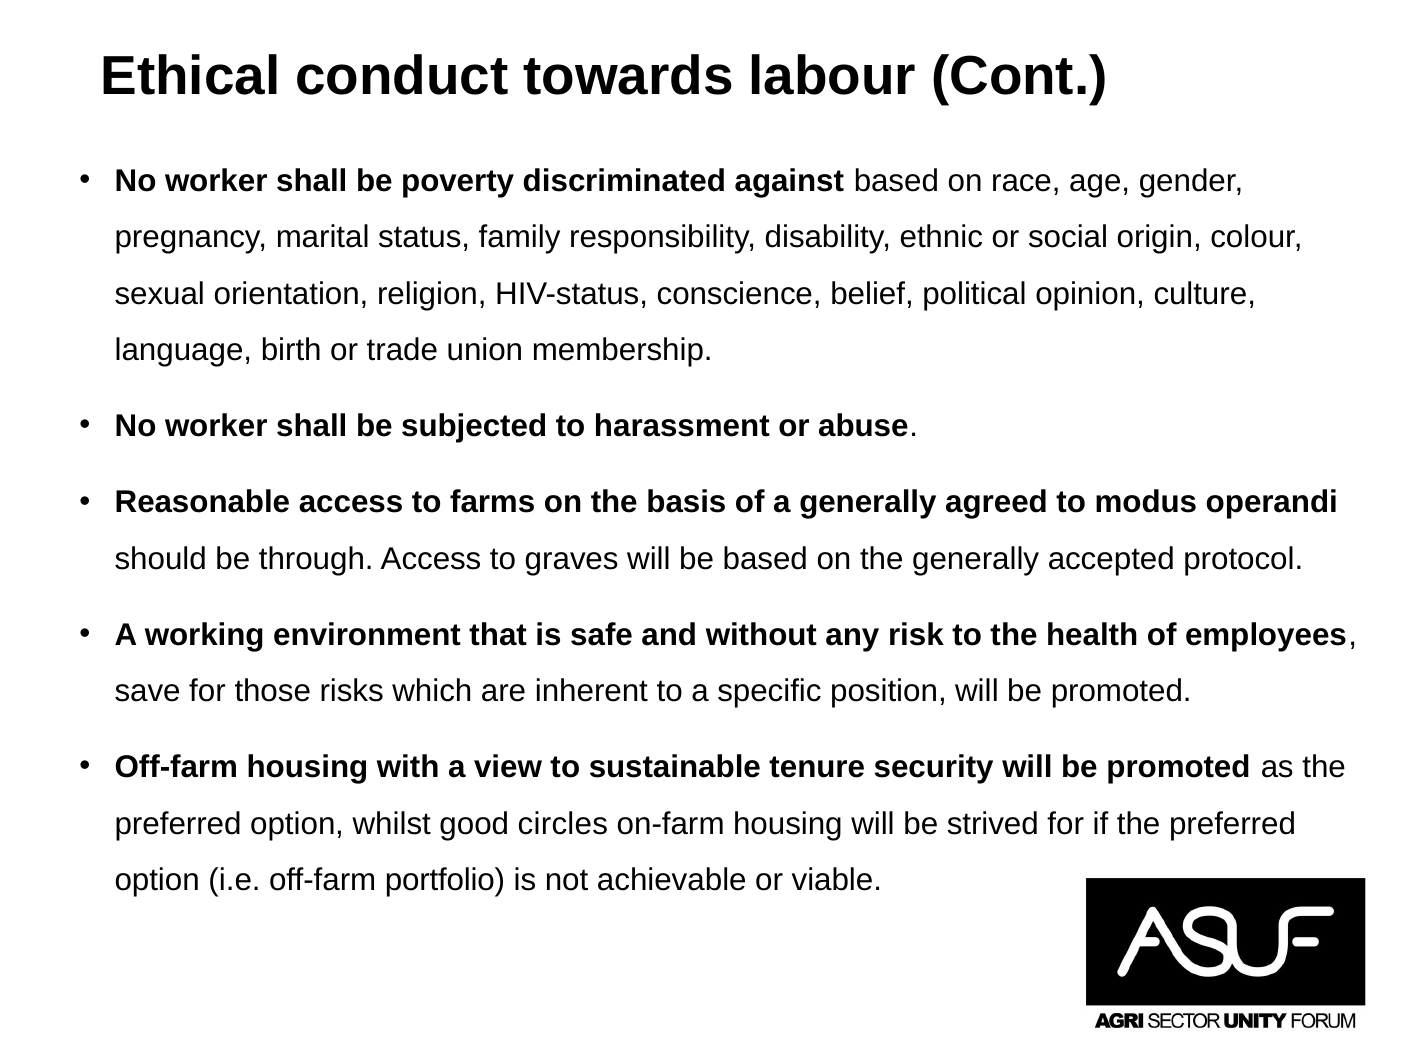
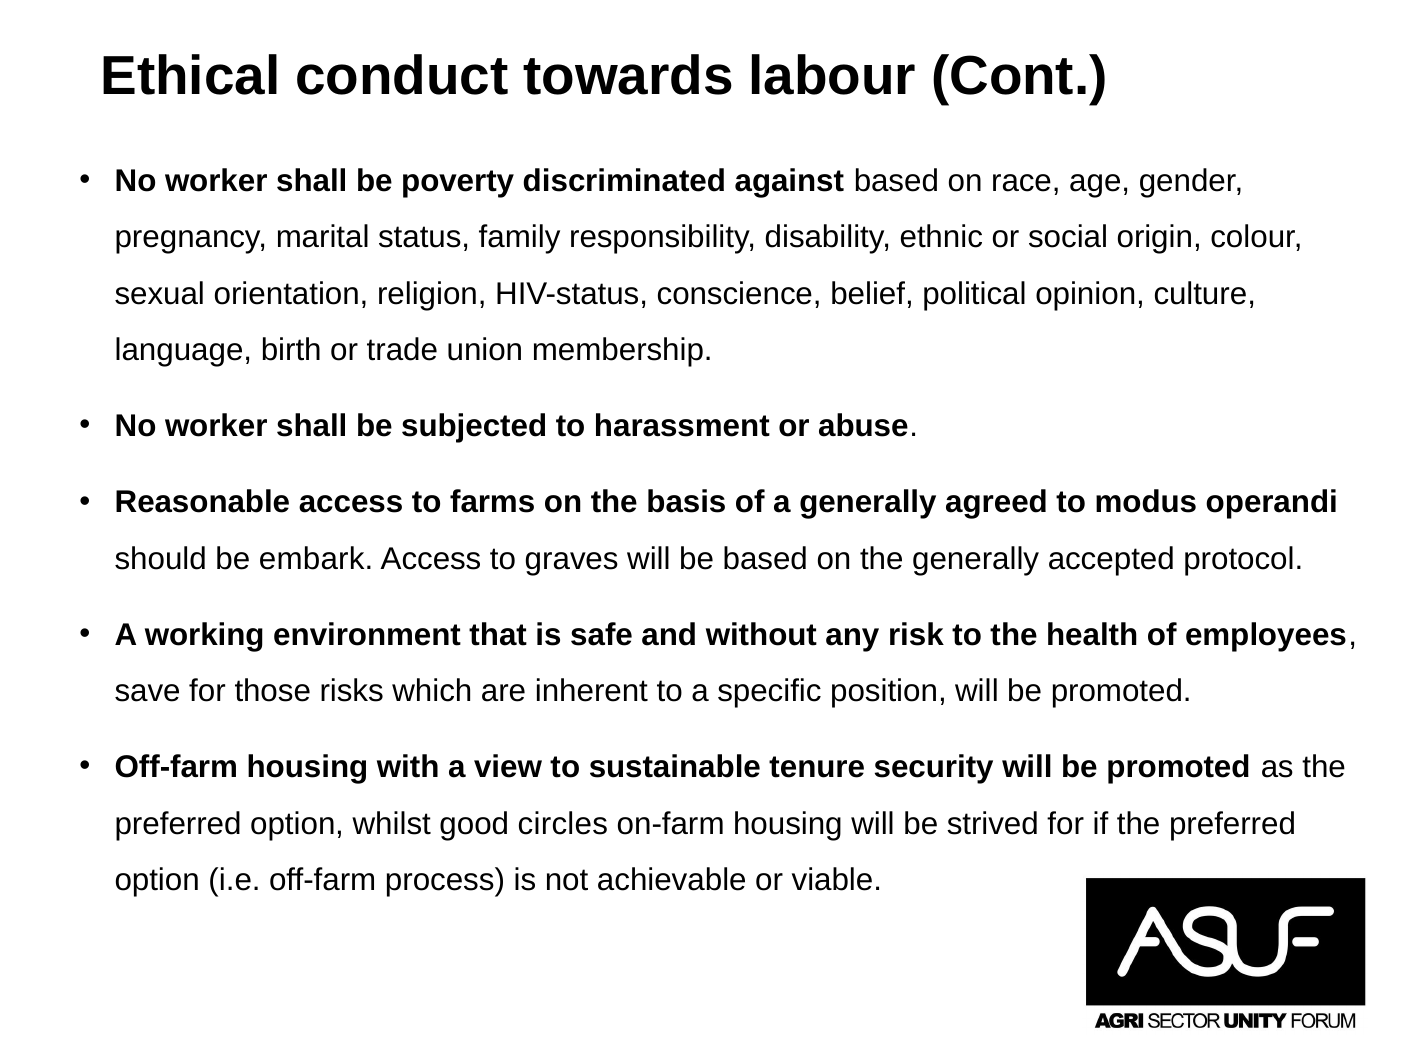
through: through -> embark (316, 559)
portfolio: portfolio -> process (445, 880)
